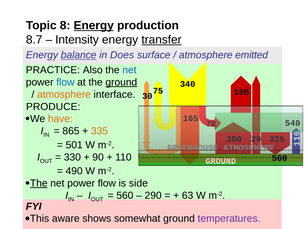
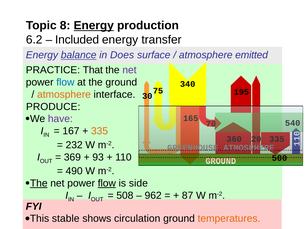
8.7: 8.7 -> 6.2 (34, 40)
Intensity: Intensity -> Included (77, 40)
transfer underline: present -> none (162, 40)
Also: Also -> That (93, 70)
net colour: blue -> purple (129, 70)
ground underline: present -> none (121, 82)
have colour: orange -> purple (60, 119)
865: 865 -> 167 (71, 131)
501: 501 -> 232 (74, 145)
330: 330 -> 369 (72, 157)
90: 90 -> 93 (98, 157)
flow underline: none -> present (107, 183)
560: 560 -> 508 (125, 195)
290: 290 -> 962 (153, 195)
63: 63 -> 87 (188, 195)
aware: aware -> stable (66, 218)
somewhat: somewhat -> circulation (137, 218)
temperatures colour: purple -> orange (229, 218)
